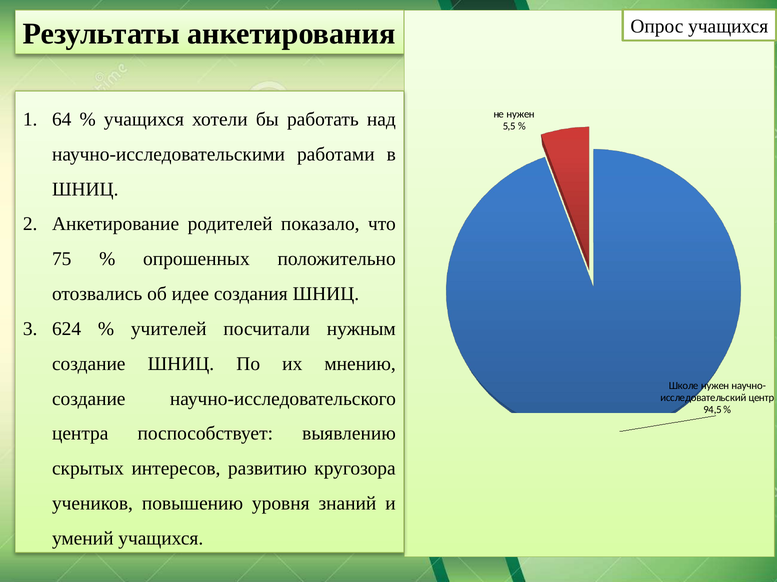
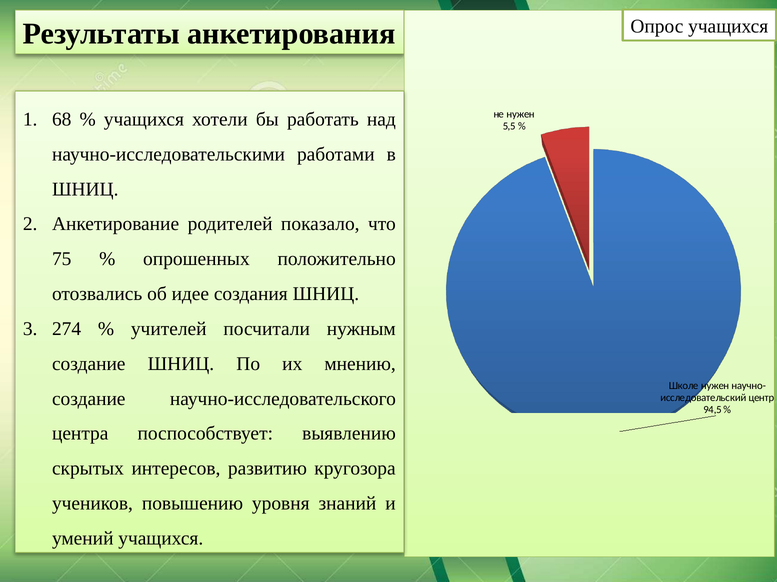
64: 64 -> 68 (62, 119)
624: 624 -> 274 (67, 329)
